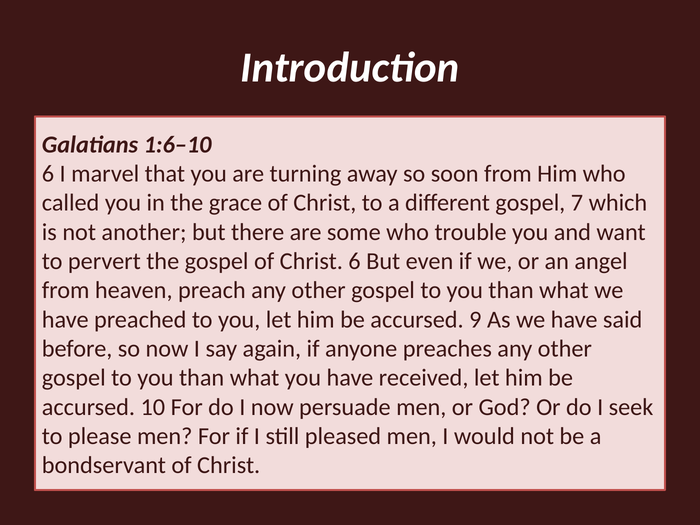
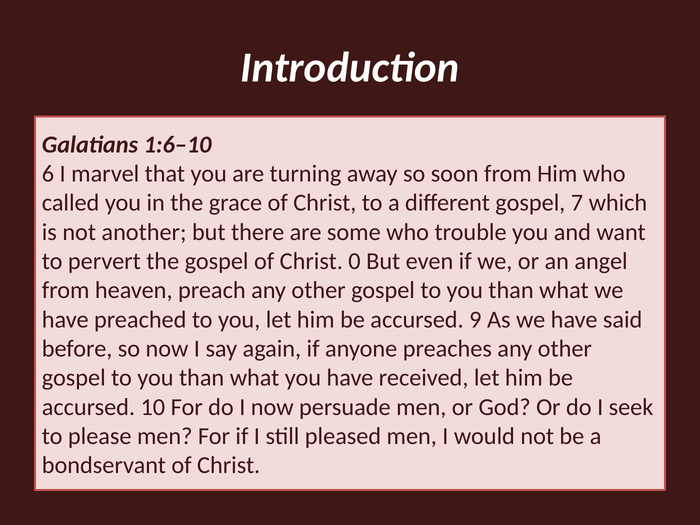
Christ 6: 6 -> 0 (355, 261)
